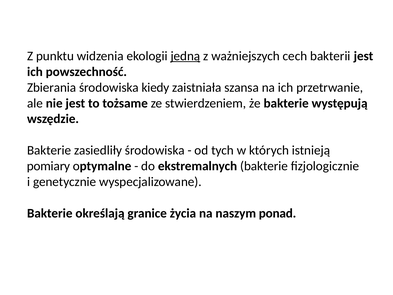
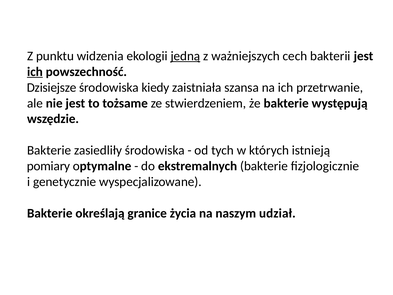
ich underline: none -> present (35, 72)
Zbierania: Zbierania -> Dzisiejsze (52, 87)
ponad: ponad -> udział (277, 213)
